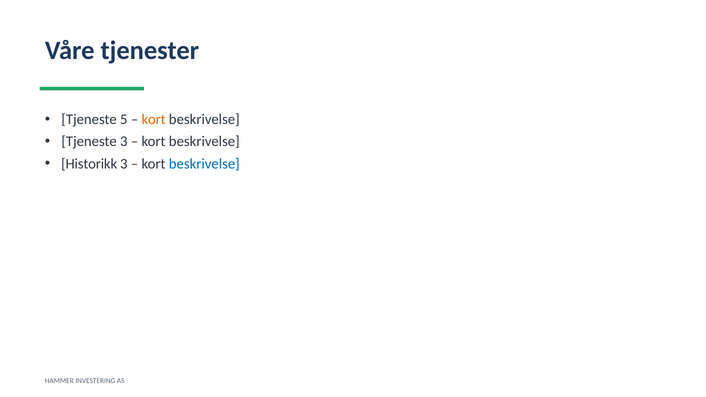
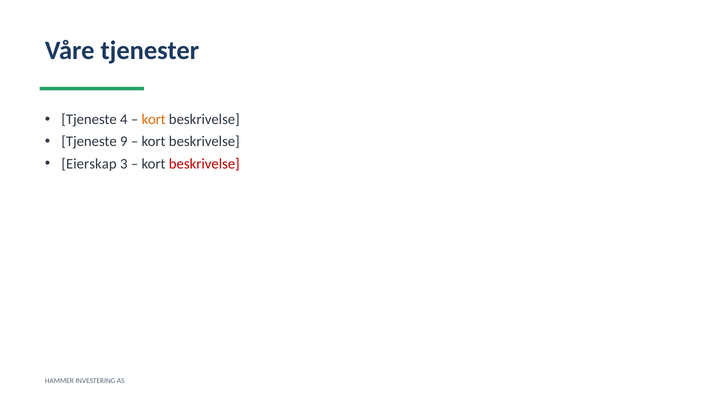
5: 5 -> 4 (124, 120)
Tjeneste 3: 3 -> 9 (124, 142)
Historikk: Historikk -> Eierskap (89, 164)
beskrivelse colour: blue -> red (204, 164)
